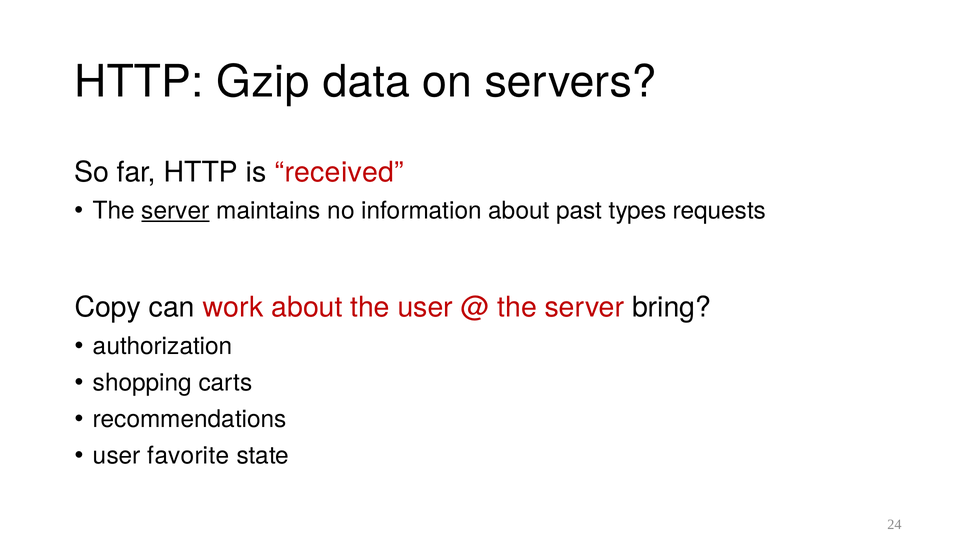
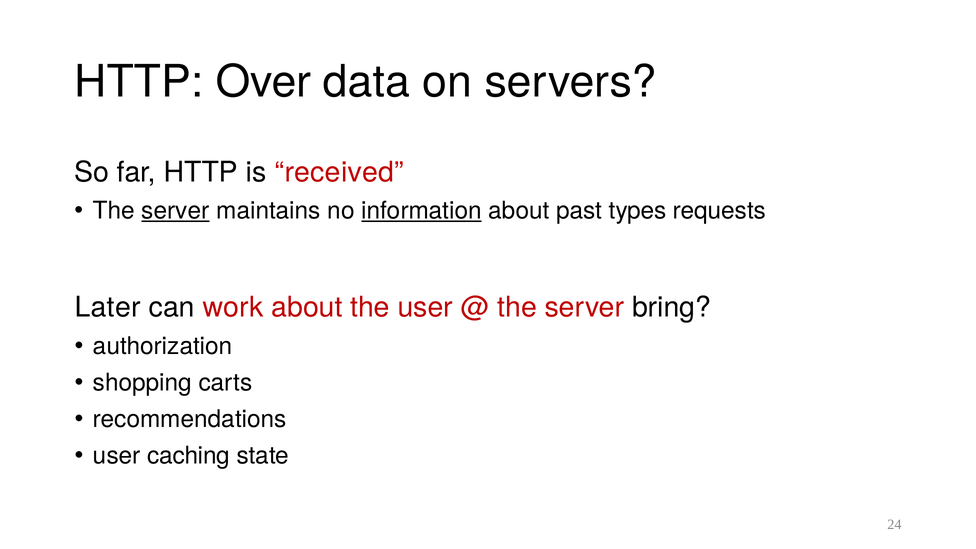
Gzip: Gzip -> Over (263, 82)
information underline: none -> present (421, 211)
Copy: Copy -> Later (108, 307)
favorite: favorite -> caching (189, 456)
